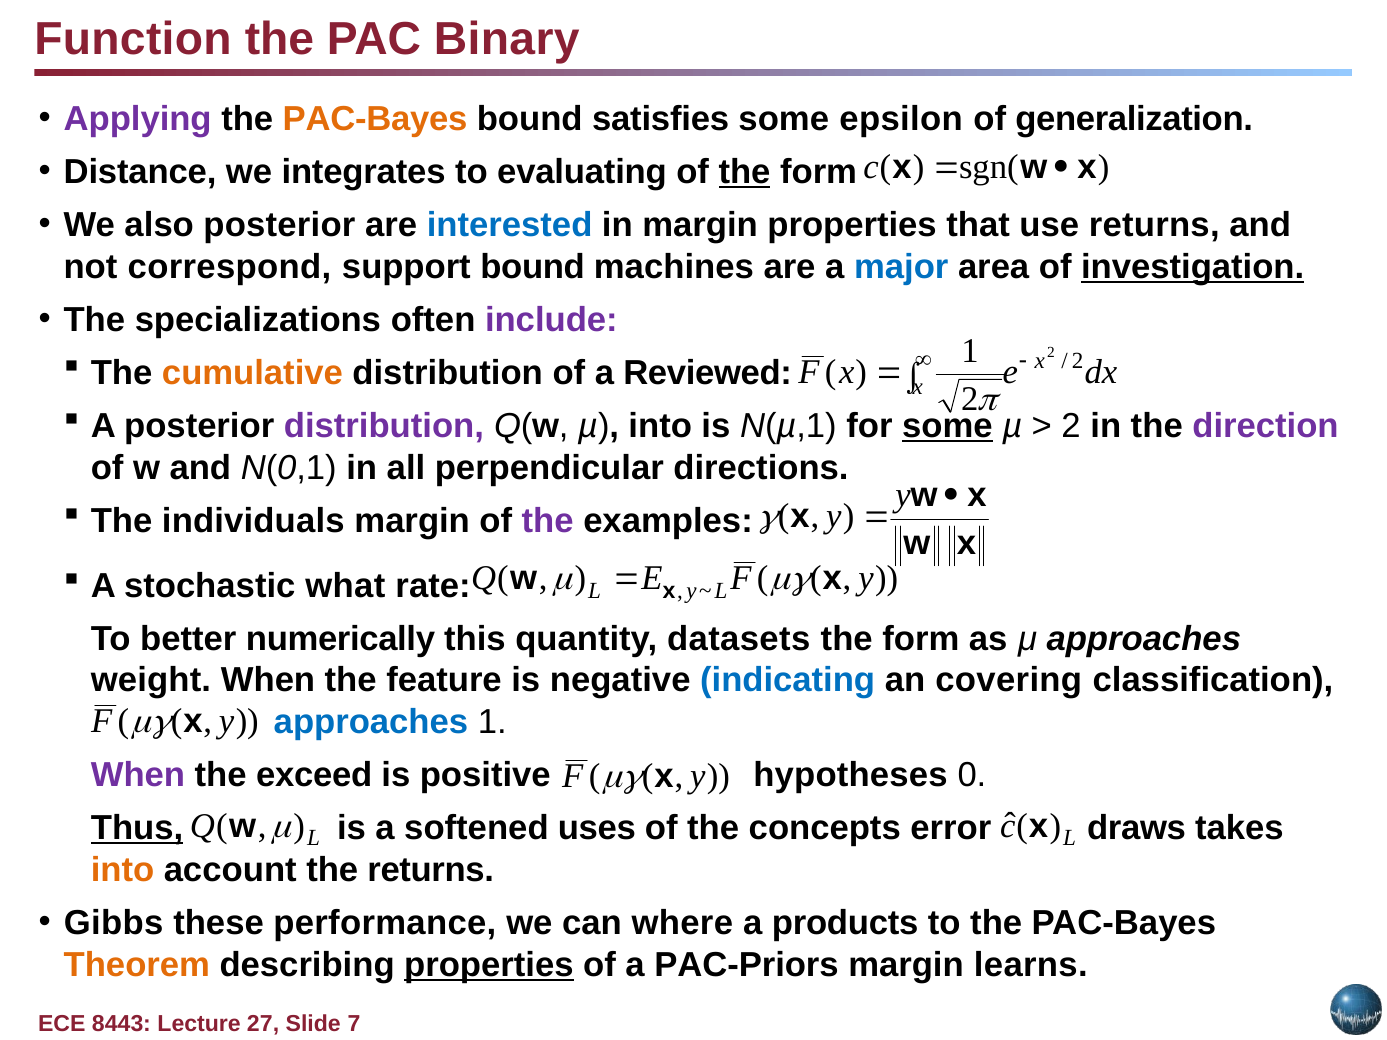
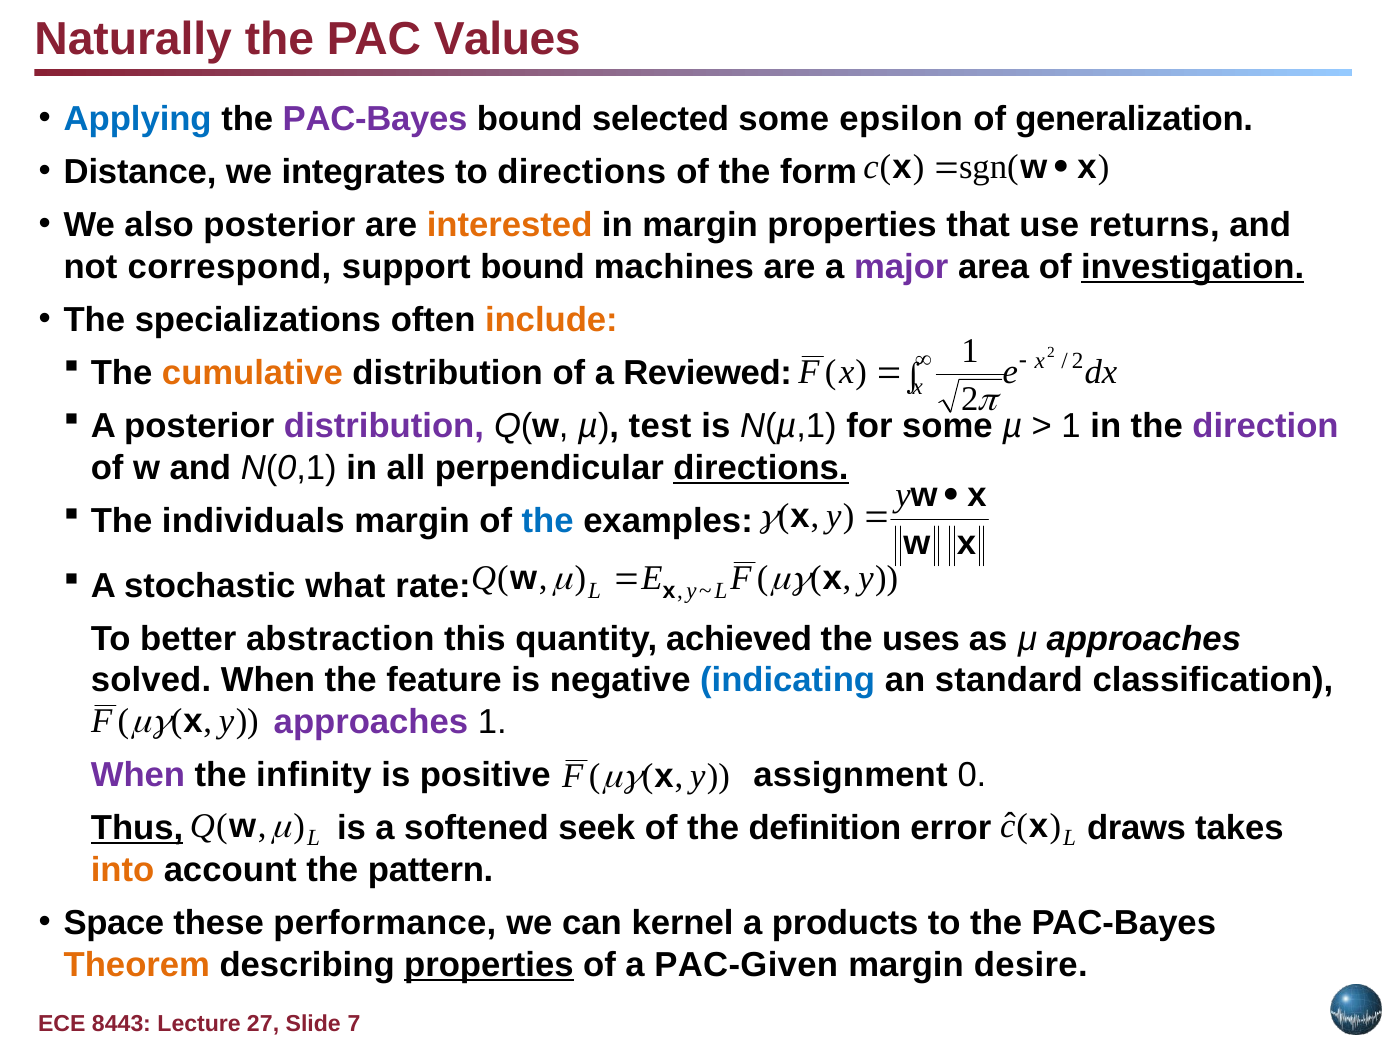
Function: Function -> Naturally (133, 40)
Binary: Binary -> Values (507, 40)
Applying colour: purple -> blue (138, 119)
PAC-Bayes colour: orange -> purple (375, 119)
satisfies: satisfies -> selected (661, 119)
to evaluating: evaluating -> directions (582, 172)
the underline: present -> none (745, 172)
interested colour: blue -> orange (510, 225)
major colour: blue -> purple (901, 267)
include colour: purple -> orange (551, 320)
µ into: into -> test (660, 426)
some underline: present -> none (947, 426)
2: 2 -> 1 (1071, 426)
directions underline: none -> present (761, 468)
the colour: purple -> blue (548, 521)
numerically: numerically -> abstraction (340, 639)
datasets: datasets -> achieved (739, 639)
form: form -> uses (921, 639)
weight: weight -> solved (151, 681)
covering: covering -> standard (1009, 681)
approaches colour: blue -> purple (371, 722)
exceed: exceed -> infinity (314, 775)
hypotheses: hypotheses -> assignment (851, 775)
uses: uses -> seek (597, 829)
concepts: concepts -> definition (825, 829)
the returns: returns -> pattern (431, 870)
Gibbs: Gibbs -> Space (114, 923)
where: where -> kernel (682, 923)
PAC-Priors: PAC-Priors -> PAC-Given (746, 965)
learns: learns -> desire (1031, 965)
